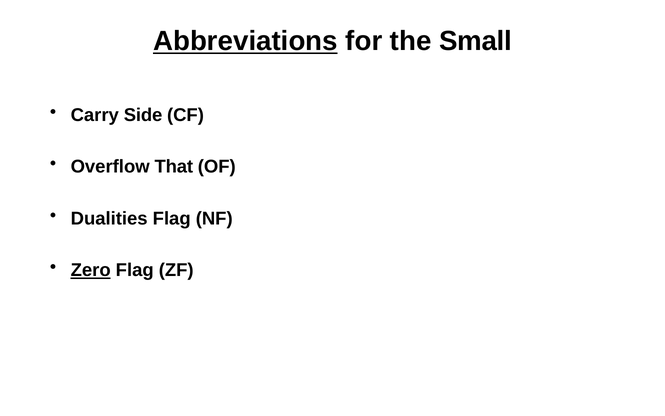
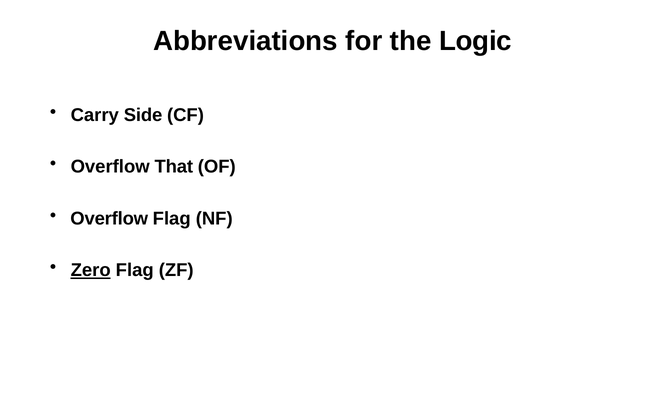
Abbreviations underline: present -> none (245, 41)
Small: Small -> Logic (476, 41)
Dualities: Dualities -> Overflow (109, 218)
